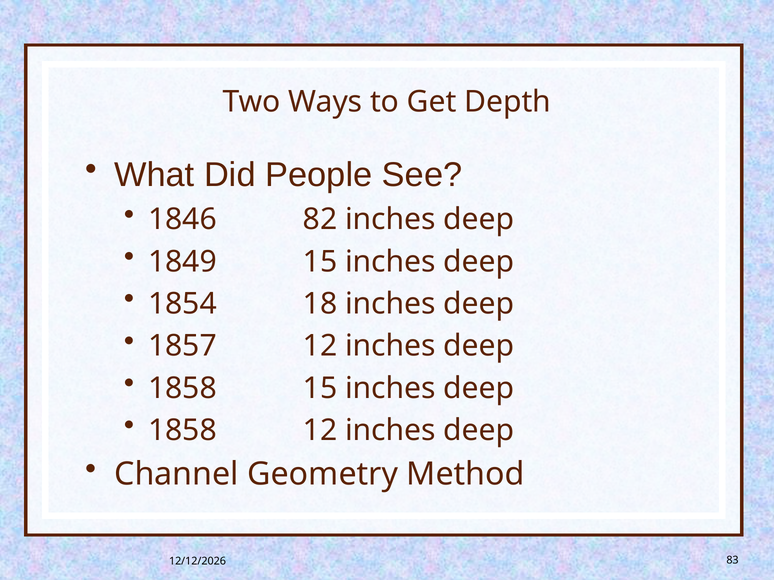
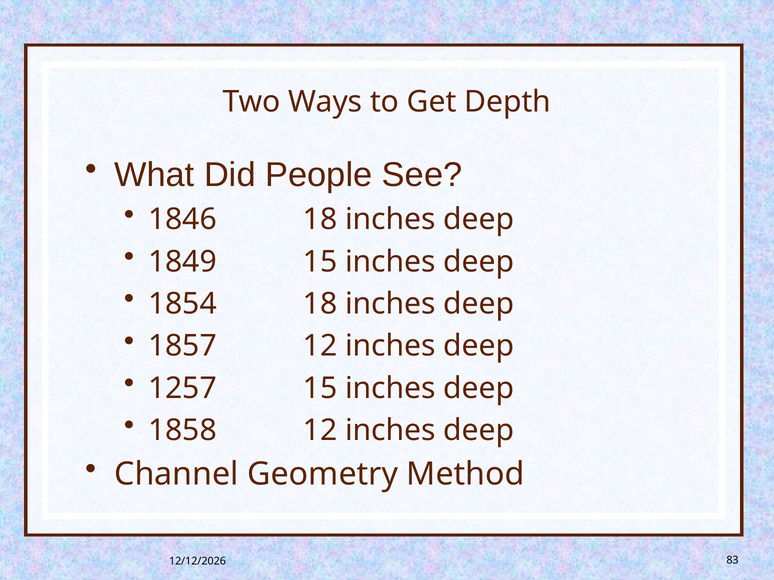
1846 82: 82 -> 18 (320, 220)
1858: 1858 -> 1257 (182, 388)
